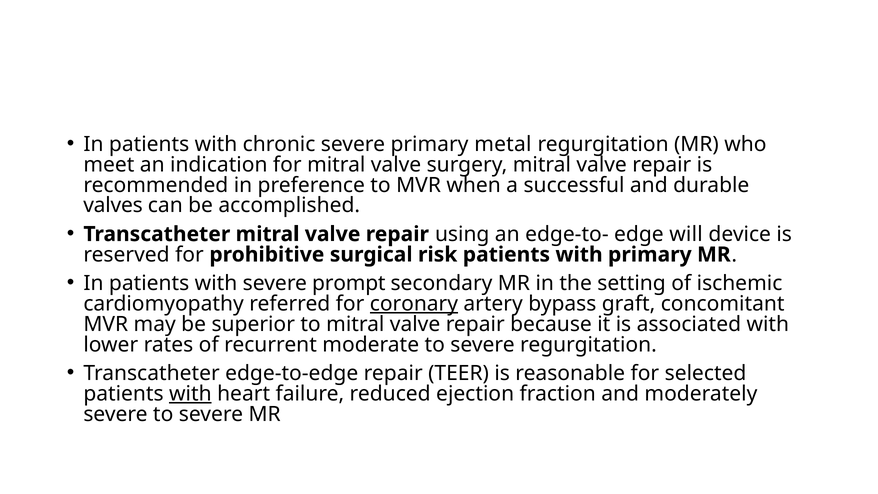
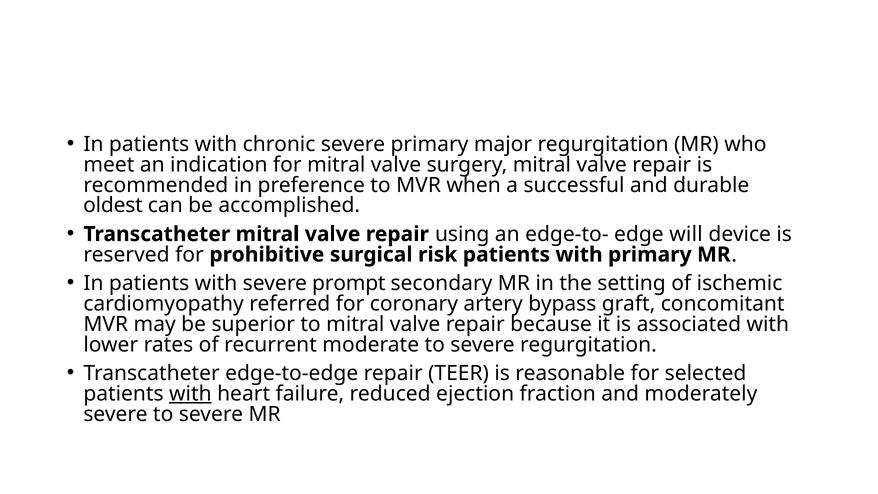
metal: metal -> major (503, 144)
valves: valves -> oldest (113, 205)
coronary underline: present -> none (414, 304)
